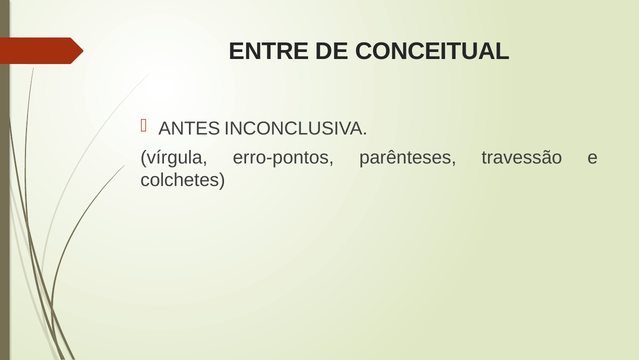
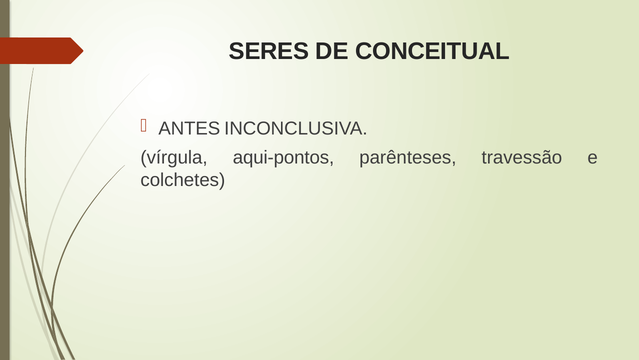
ENTRE: ENTRE -> SERES (269, 51)
erro-pontos: erro-pontos -> aqui-pontos (283, 157)
